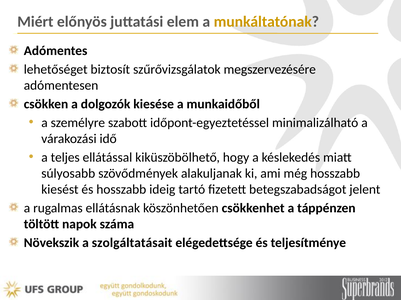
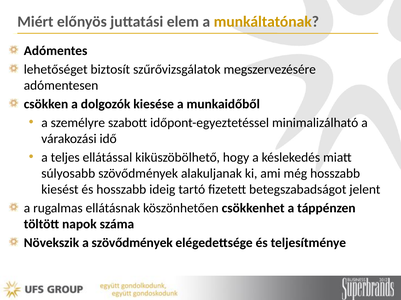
a szolgáltatásait: szolgáltatásait -> szövődmények (132, 243)
